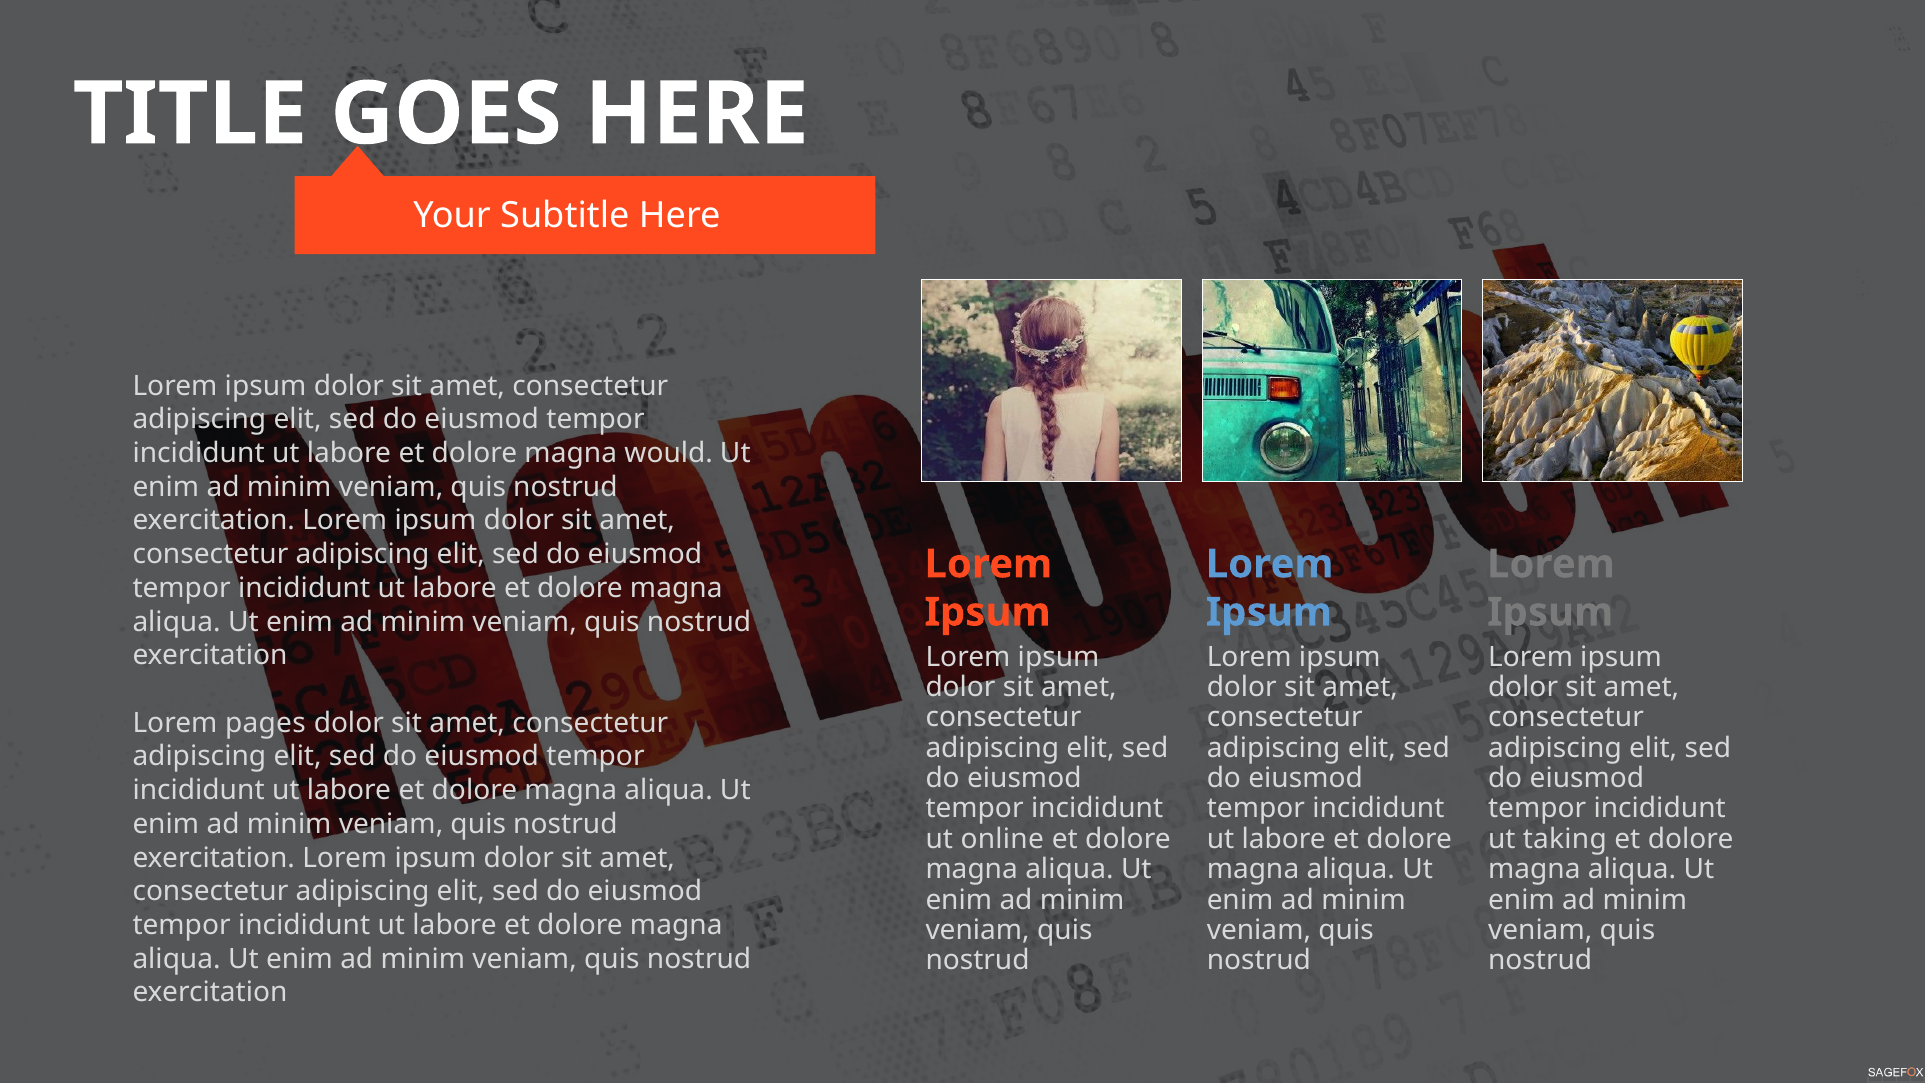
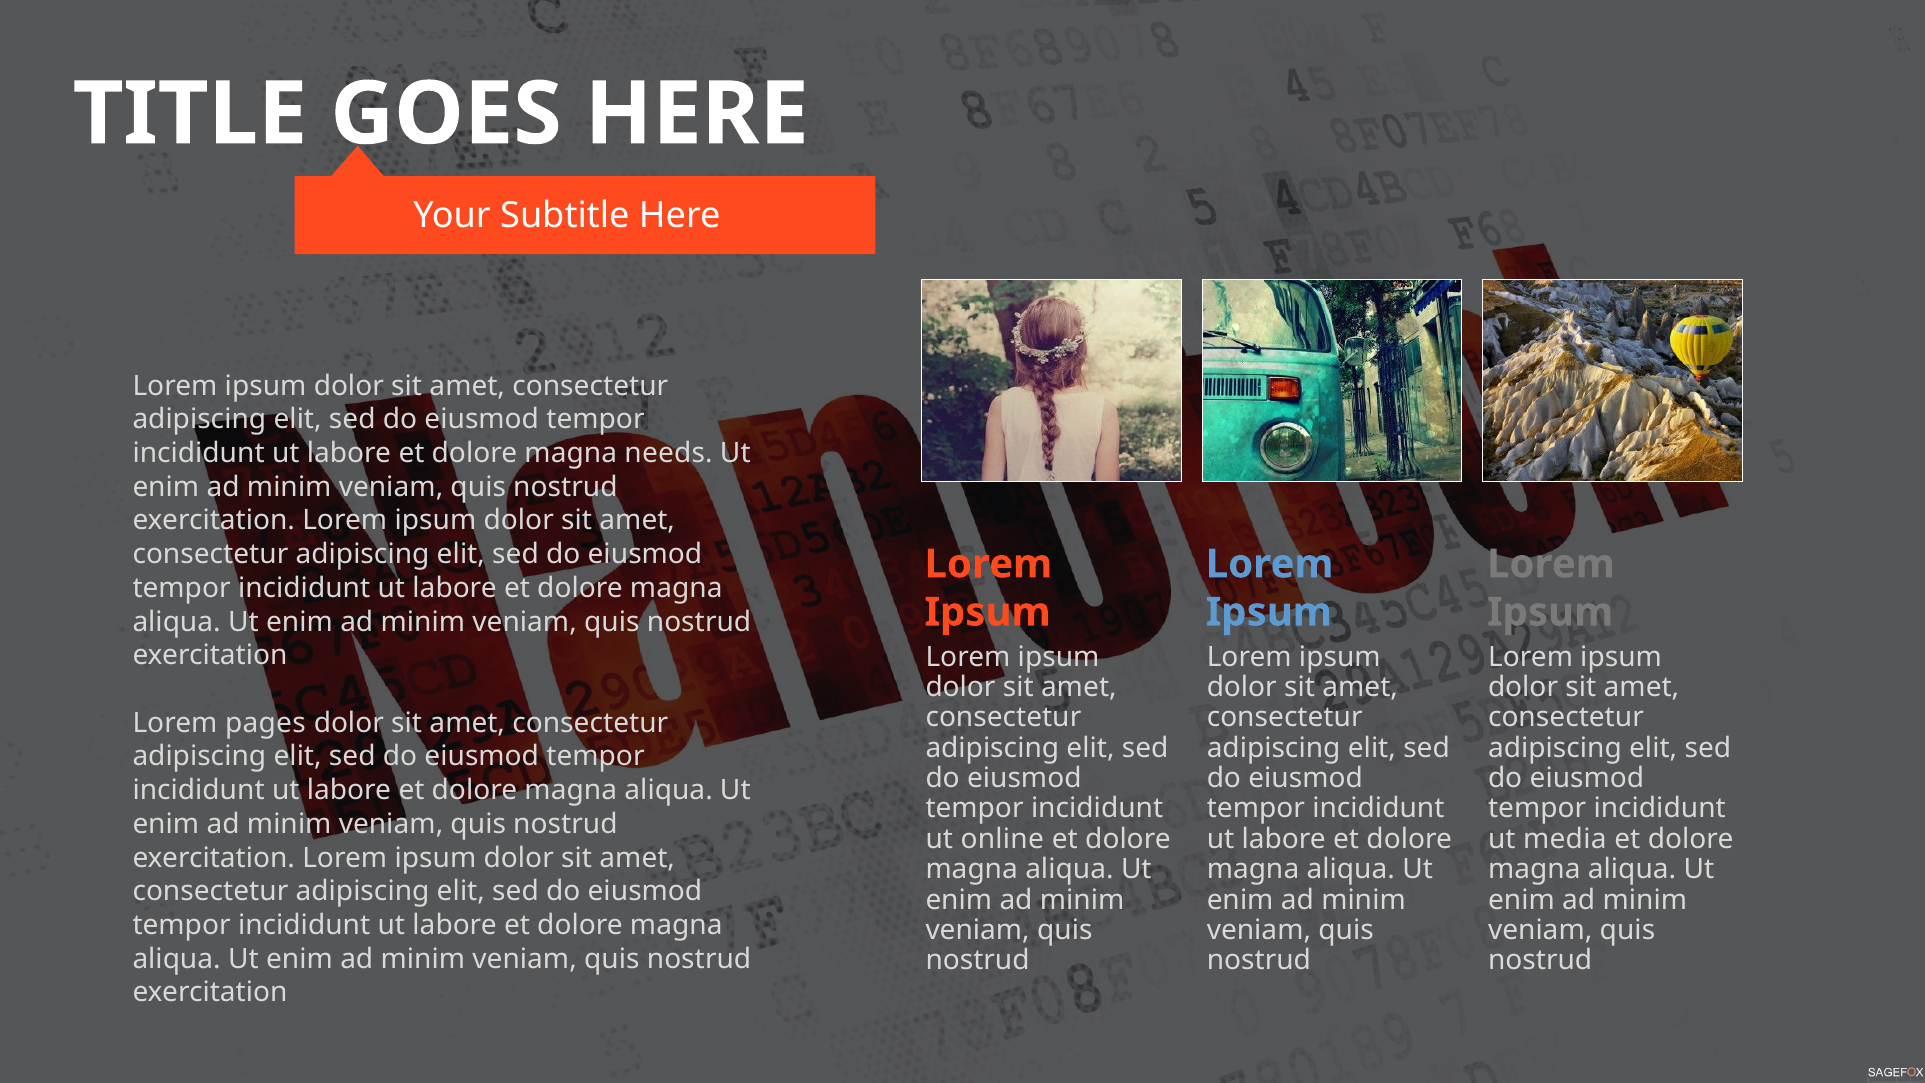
would: would -> needs (669, 453)
taking: taking -> media (1565, 839)
